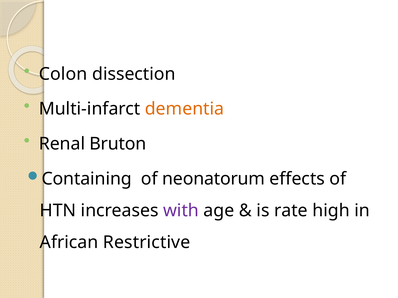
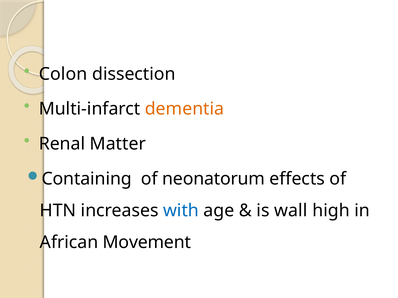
Bruton: Bruton -> Matter (118, 144)
with colour: purple -> blue (181, 211)
rate: rate -> wall (291, 211)
Restrictive: Restrictive -> Movement (147, 243)
